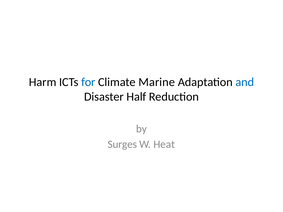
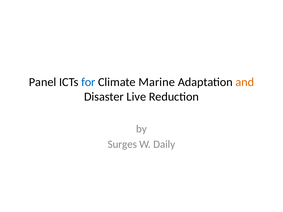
Harm: Harm -> Panel (43, 82)
and colour: blue -> orange (245, 82)
Half: Half -> Live (136, 97)
Heat: Heat -> Daily (164, 144)
